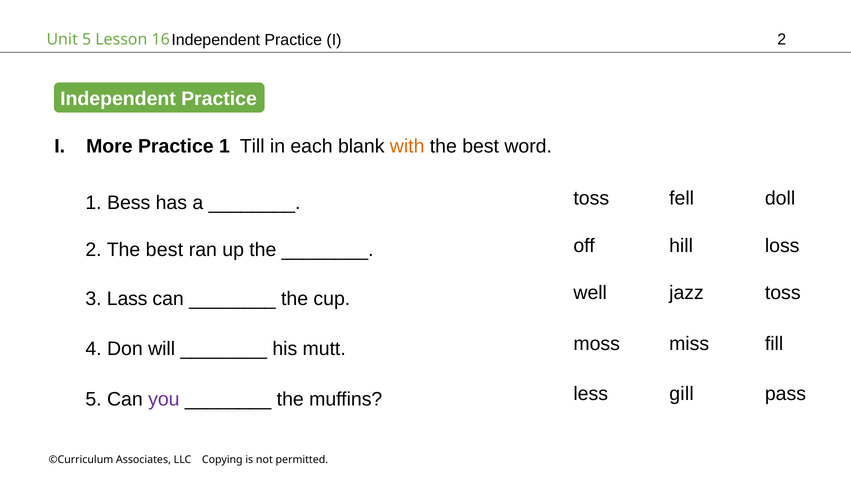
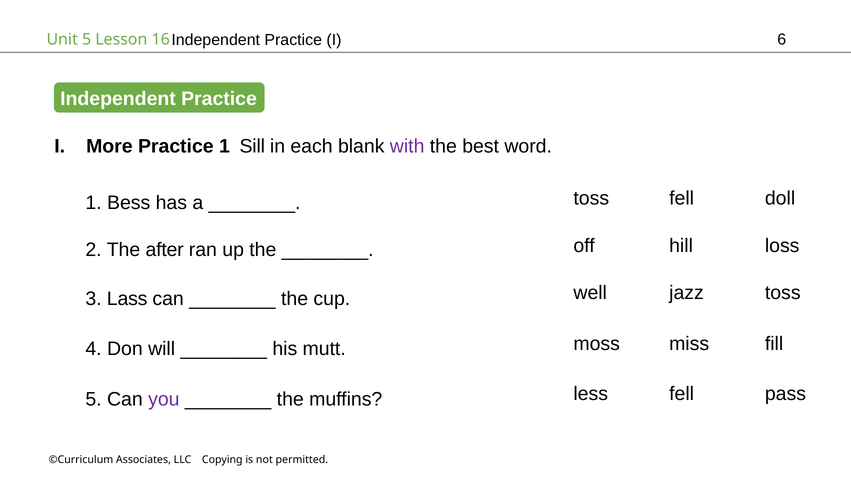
2: 2 -> 6 (782, 39)
Till: Till -> Sill (252, 146)
with colour: orange -> purple (407, 146)
2 The best: best -> after (165, 250)
less gill: gill -> fell (682, 394)
